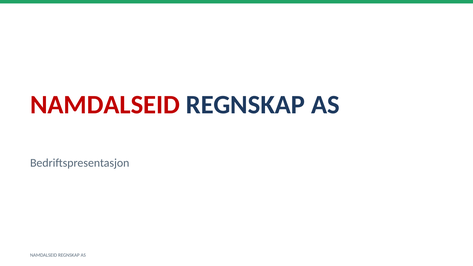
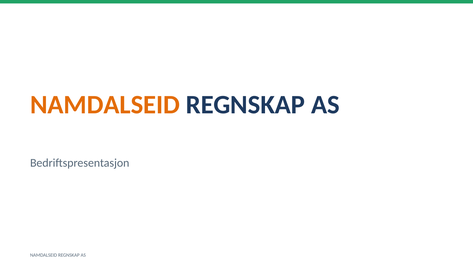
NAMDALSEID colour: red -> orange (105, 105)
